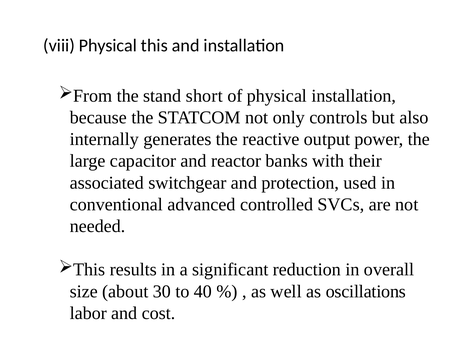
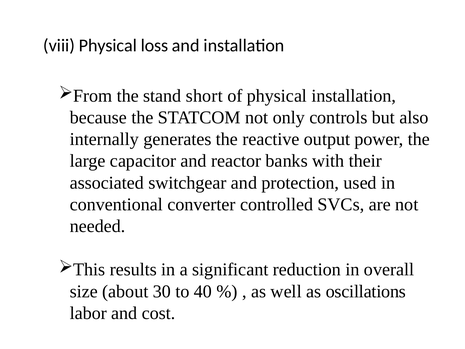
this: this -> loss (154, 45)
advanced: advanced -> converter (201, 204)
